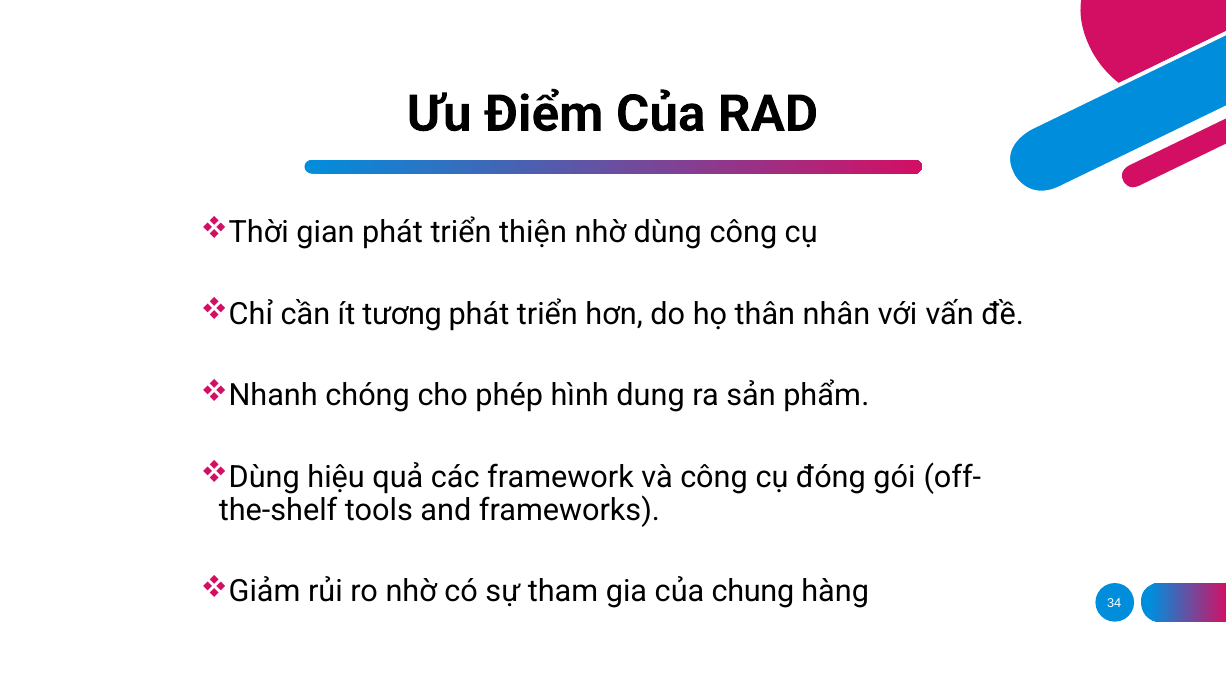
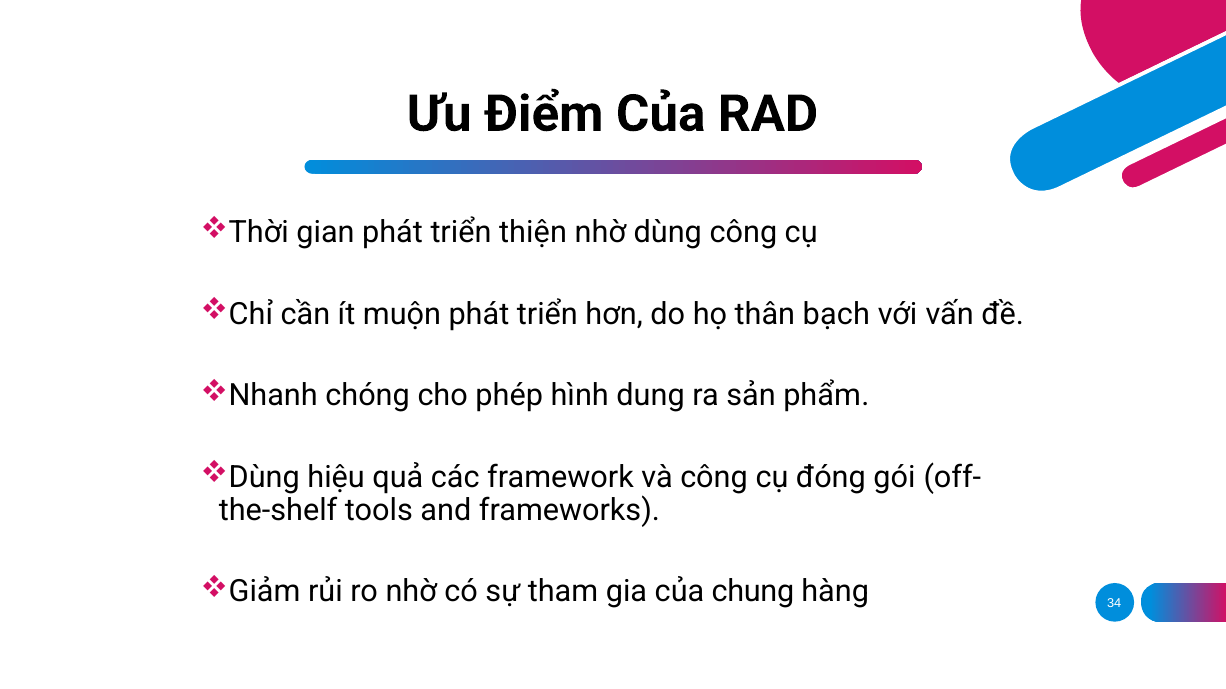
tương: tương -> muộn (402, 314)
nhân: nhân -> bạch (836, 314)
